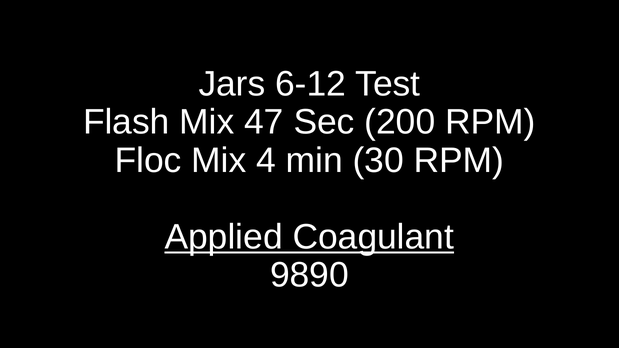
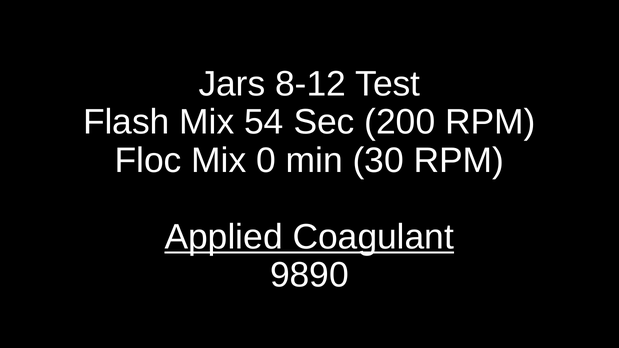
6-12: 6-12 -> 8-12 (311, 84)
47: 47 -> 54 (264, 122)
4: 4 -> 0 (266, 160)
